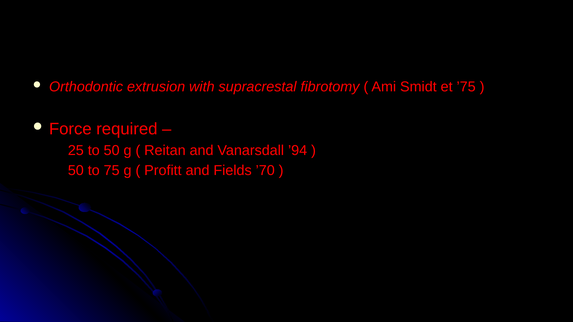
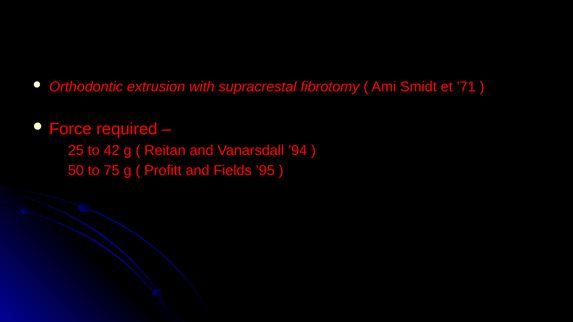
’75: ’75 -> ’71 (466, 87)
to 50: 50 -> 42 (112, 150)
’70: ’70 -> ’95 (265, 171)
